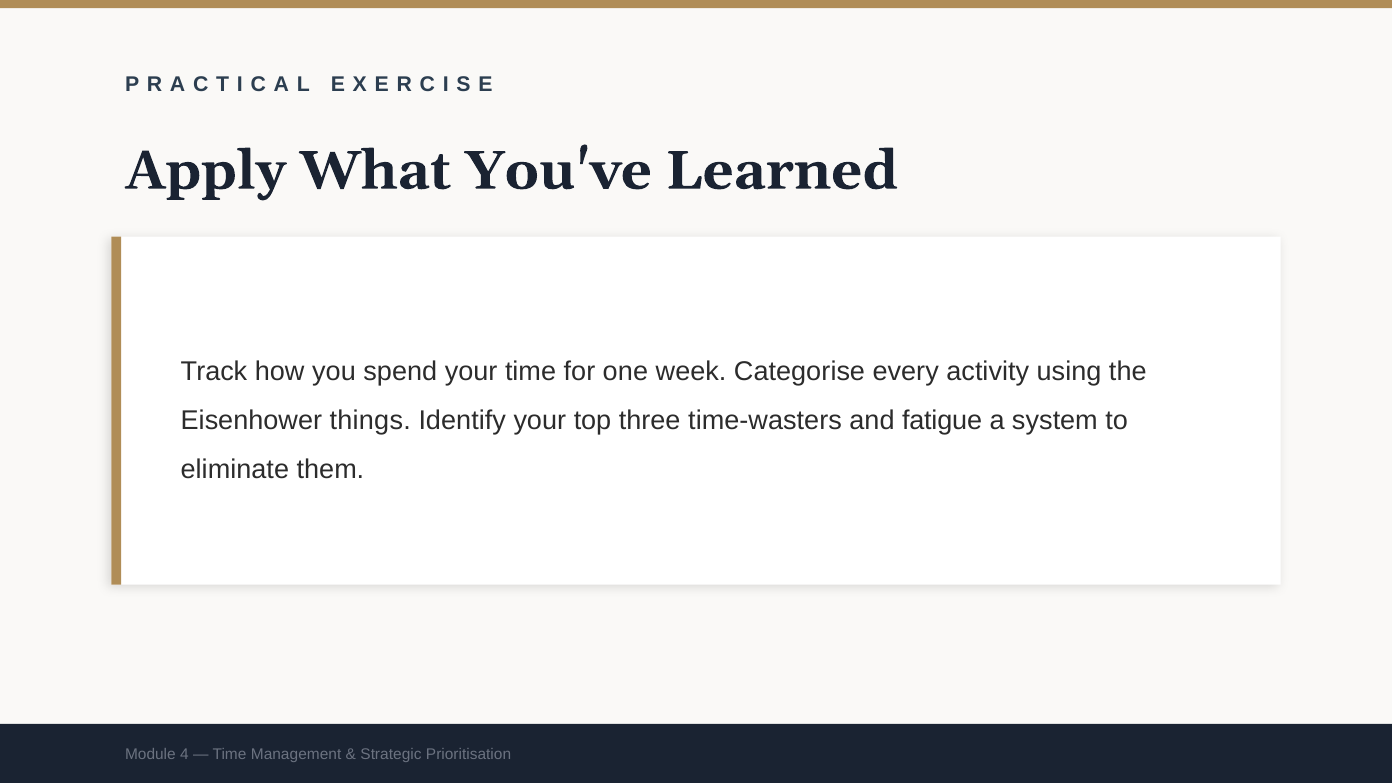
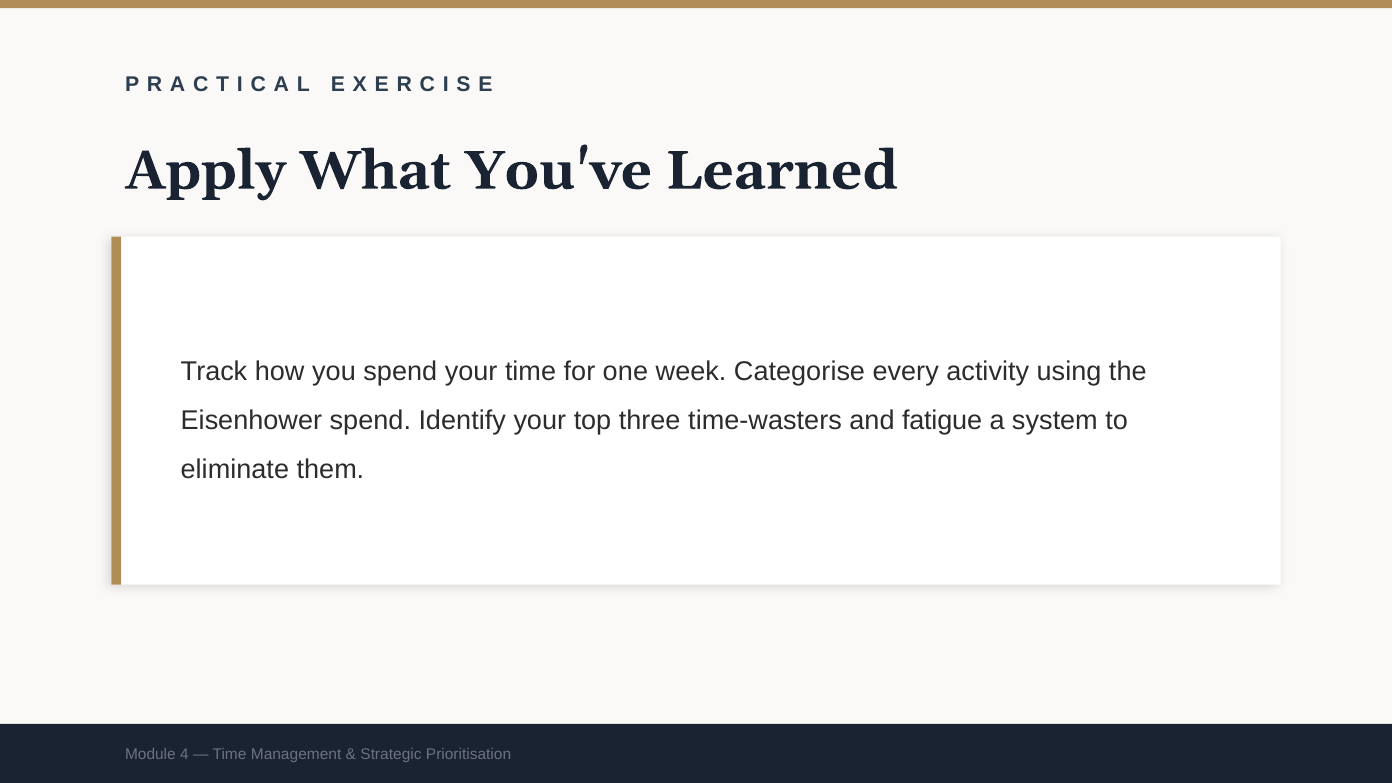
Eisenhower things: things -> spend (370, 421)
